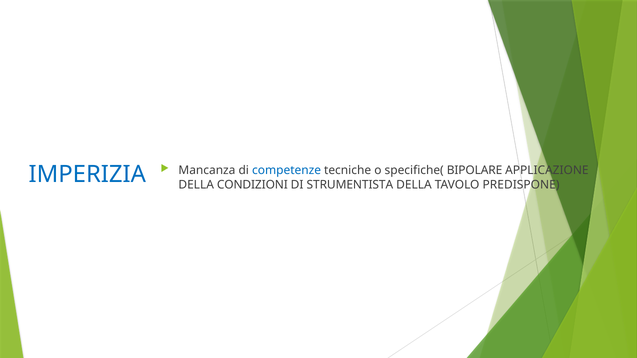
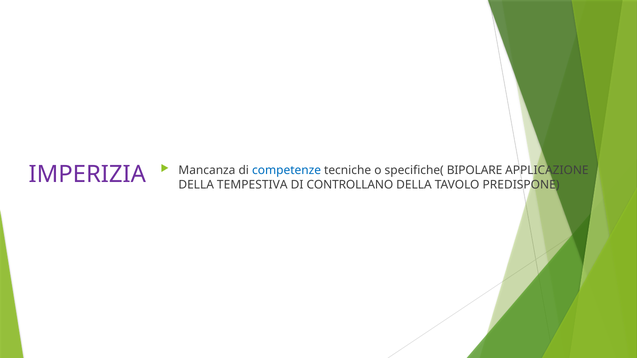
IMPERIZIA colour: blue -> purple (87, 175)
CONDIZIONI: CONDIZIONI -> TEMPESTIVA (252, 185)
STRUMENTISTA: STRUMENTISTA -> CONTROLLANO (350, 185)
